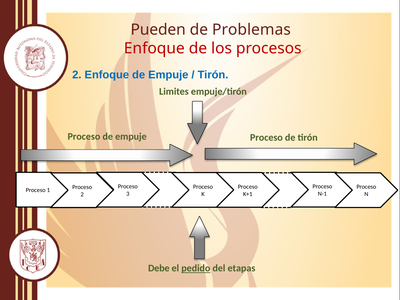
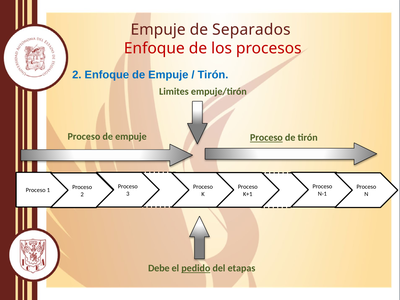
Pueden: Pueden -> Empuje (158, 30)
Problemas: Problemas -> Separados (251, 30)
Proceso underline: none -> present (266, 138)
